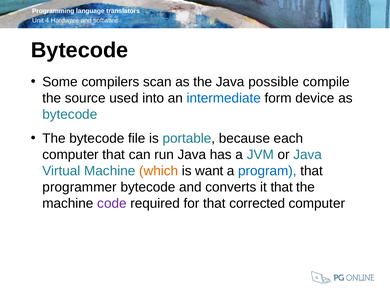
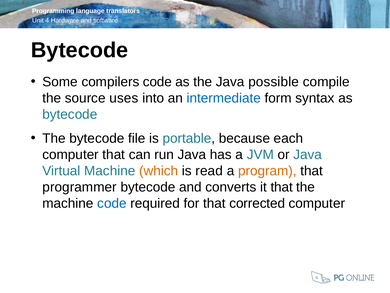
compilers scan: scan -> code (157, 82)
used: used -> uses (124, 98)
device: device -> syntax (315, 98)
want: want -> read (209, 171)
program colour: blue -> orange (267, 171)
code colour: purple -> blue (112, 203)
